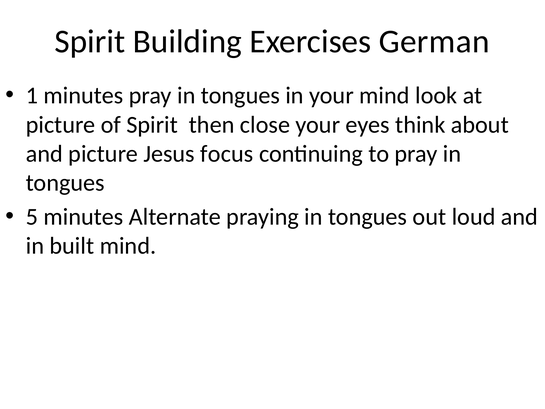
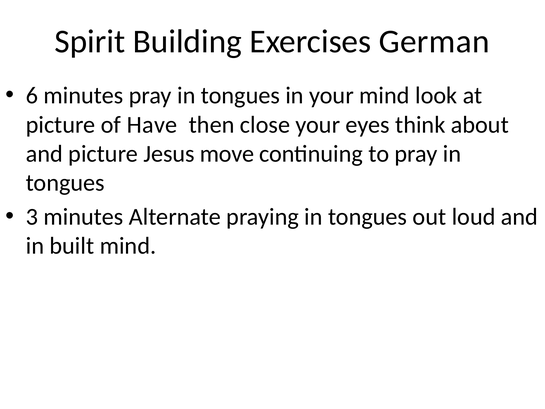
1: 1 -> 6 (32, 96)
of Spirit: Spirit -> Have (152, 125)
focus: focus -> move (227, 154)
5: 5 -> 3 (32, 217)
